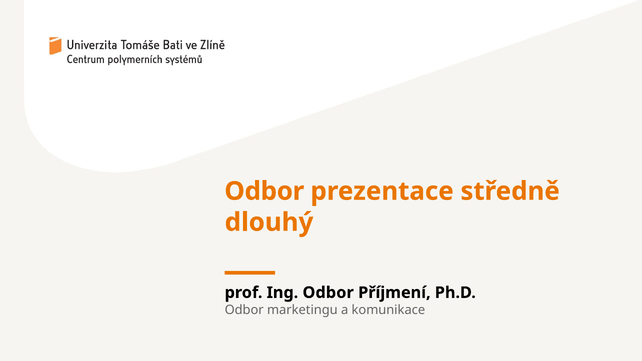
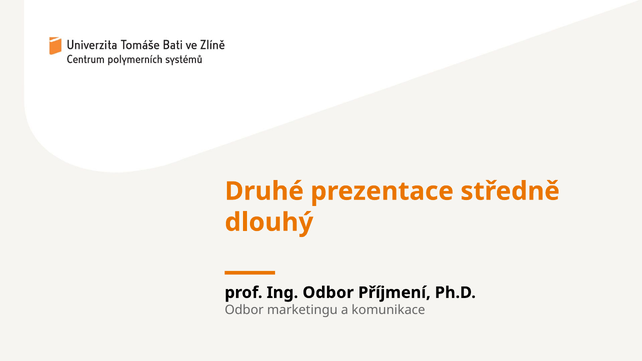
Odbor: Odbor -> Druhé (264, 191)
